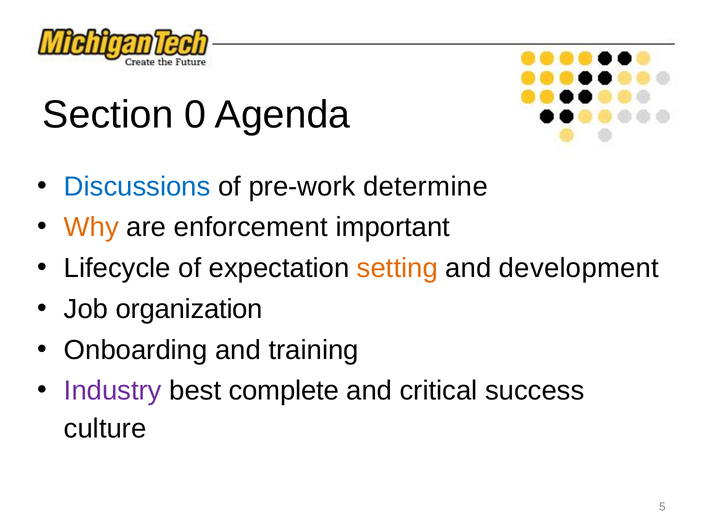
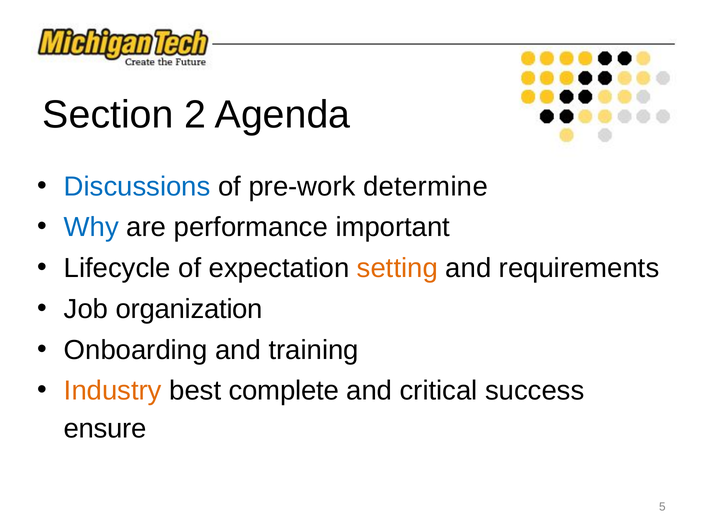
0: 0 -> 2 (195, 115)
Why colour: orange -> blue (91, 227)
enforcement: enforcement -> performance (251, 227)
development: development -> requirements (579, 268)
Industry colour: purple -> orange (113, 391)
culture: culture -> ensure (105, 429)
